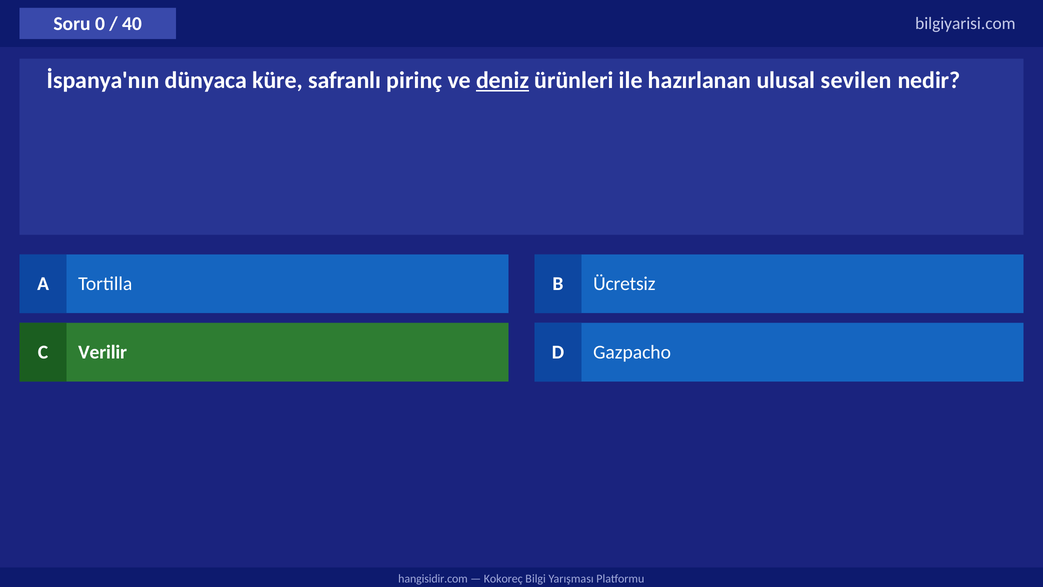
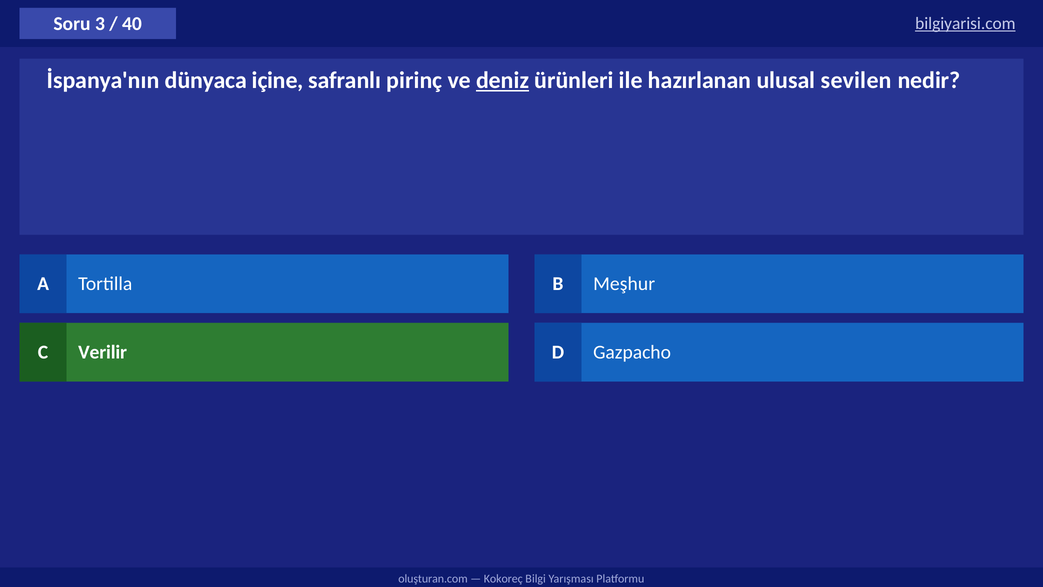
0: 0 -> 3 (100, 24)
bilgiyarisi.com underline: none -> present (965, 24)
küre: küre -> içine (278, 80)
Ücretsiz: Ücretsiz -> Meşhur (624, 284)
hangisidir.com: hangisidir.com -> oluşturan.com (433, 579)
